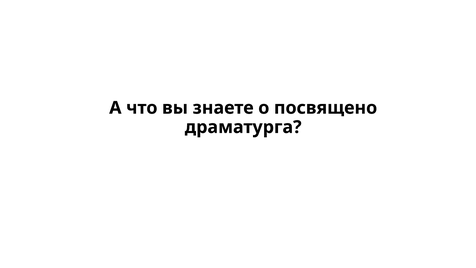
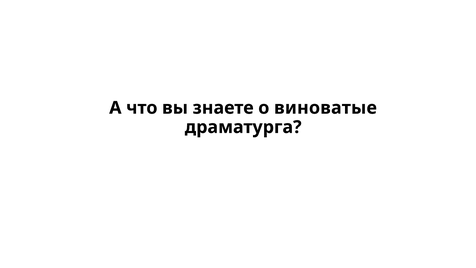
посвящено: посвящено -> виноватые (325, 108)
